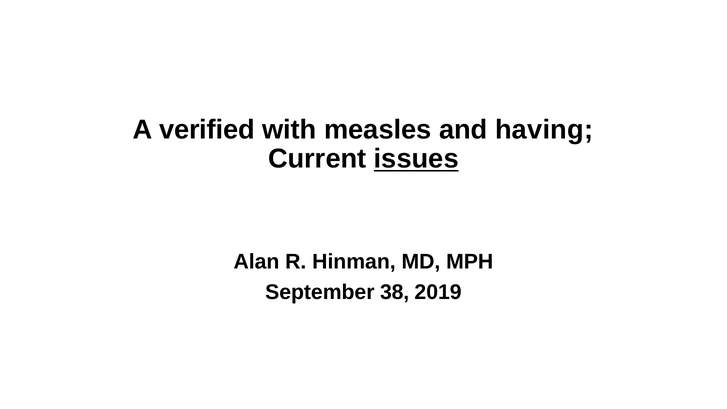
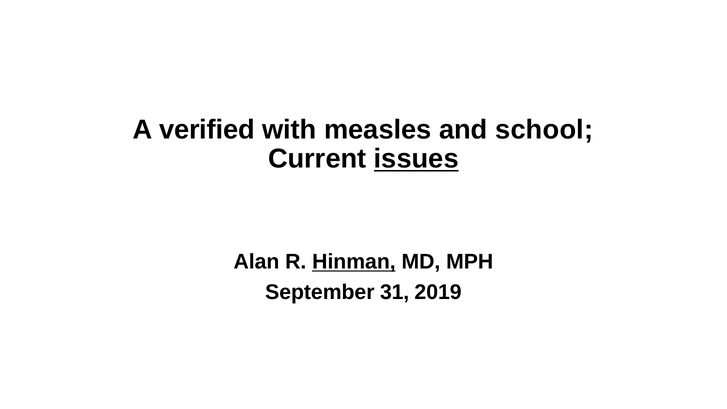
having: having -> school (544, 129)
Hinman underline: none -> present (354, 262)
38: 38 -> 31 (395, 292)
